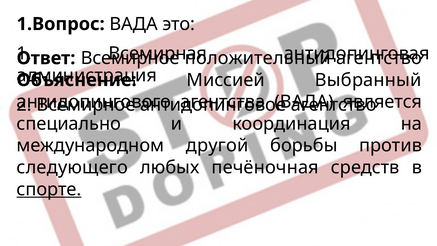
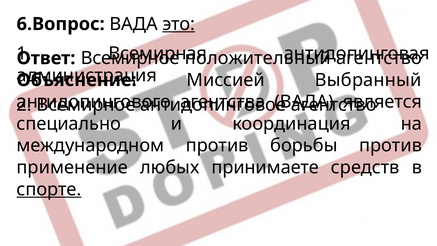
1.Вопрос: 1.Вопрос -> 6.Вопрос (61, 24)
это underline: none -> present (179, 24)
международном другой: другой -> против (217, 146)
следующего: следующего -> применение (72, 167)
печёночная: печёночная -> принимаете (265, 167)
